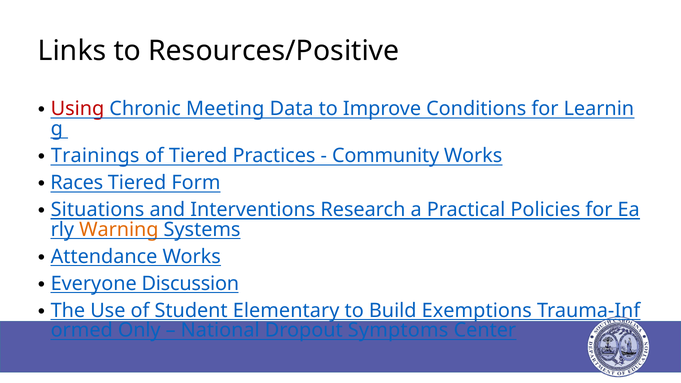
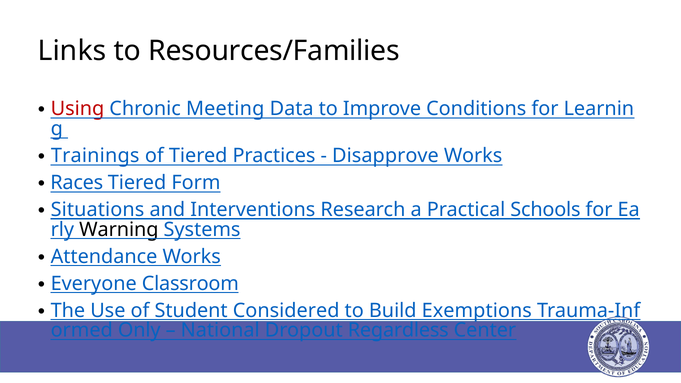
Resources/Positive: Resources/Positive -> Resources/Families (274, 51)
Community: Community -> Disapprove (385, 156)
Policies: Policies -> Schools (545, 210)
Warning colour: orange -> black (119, 230)
Discussion: Discussion -> Classroom (190, 284)
Elementary: Elementary -> Considered (286, 311)
Symptoms: Symptoms -> Regardless (398, 330)
